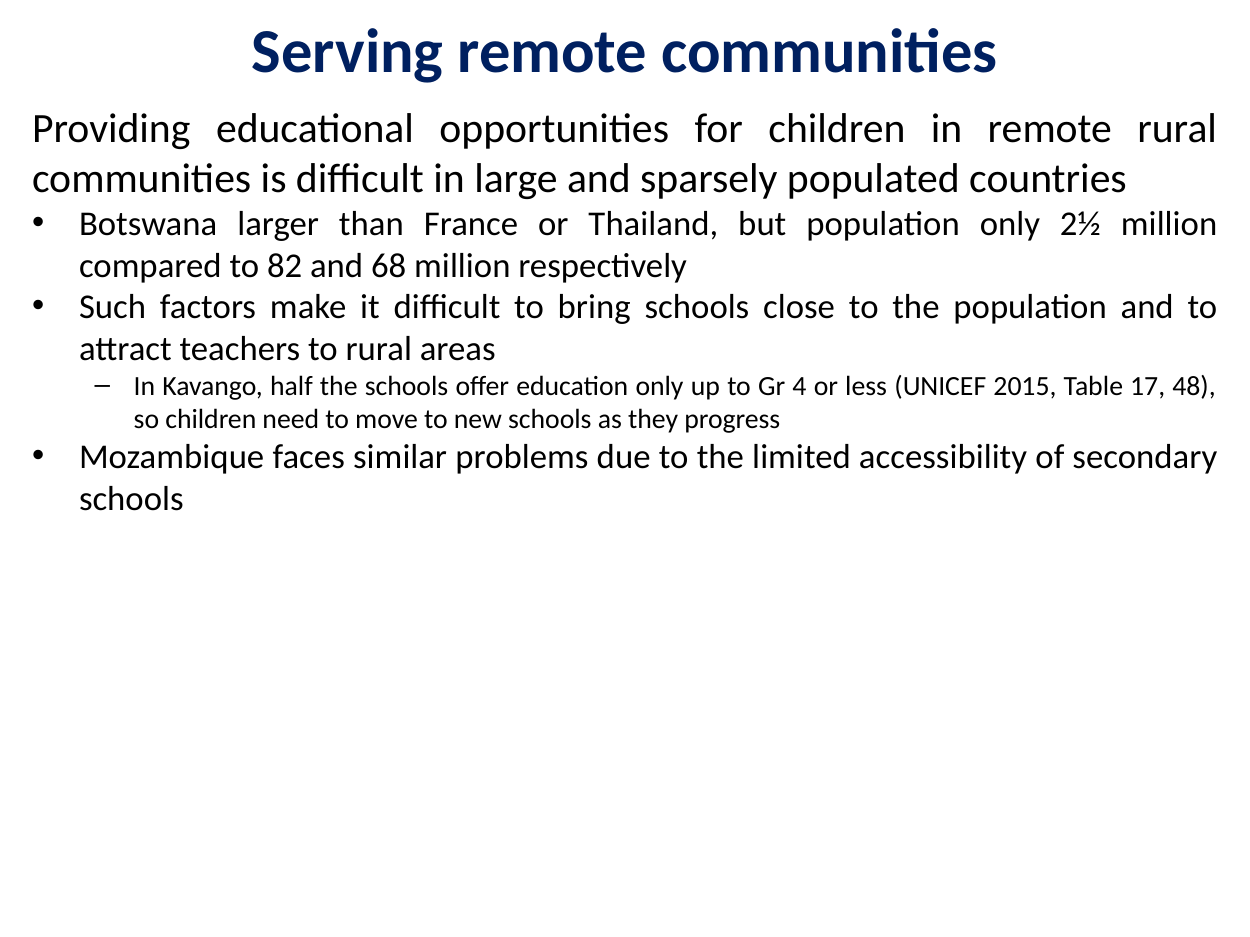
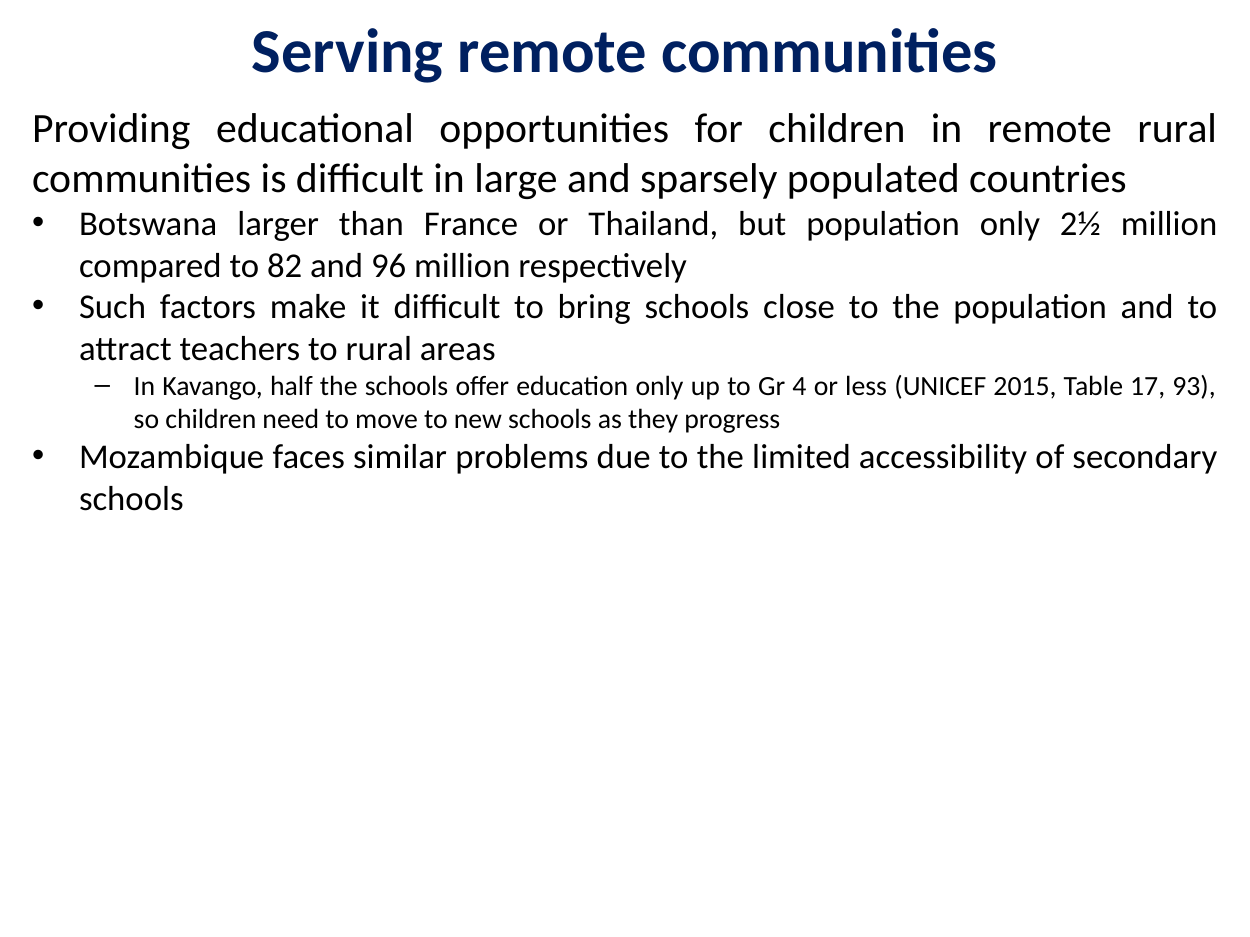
68: 68 -> 96 (389, 266)
48: 48 -> 93 (1194, 386)
